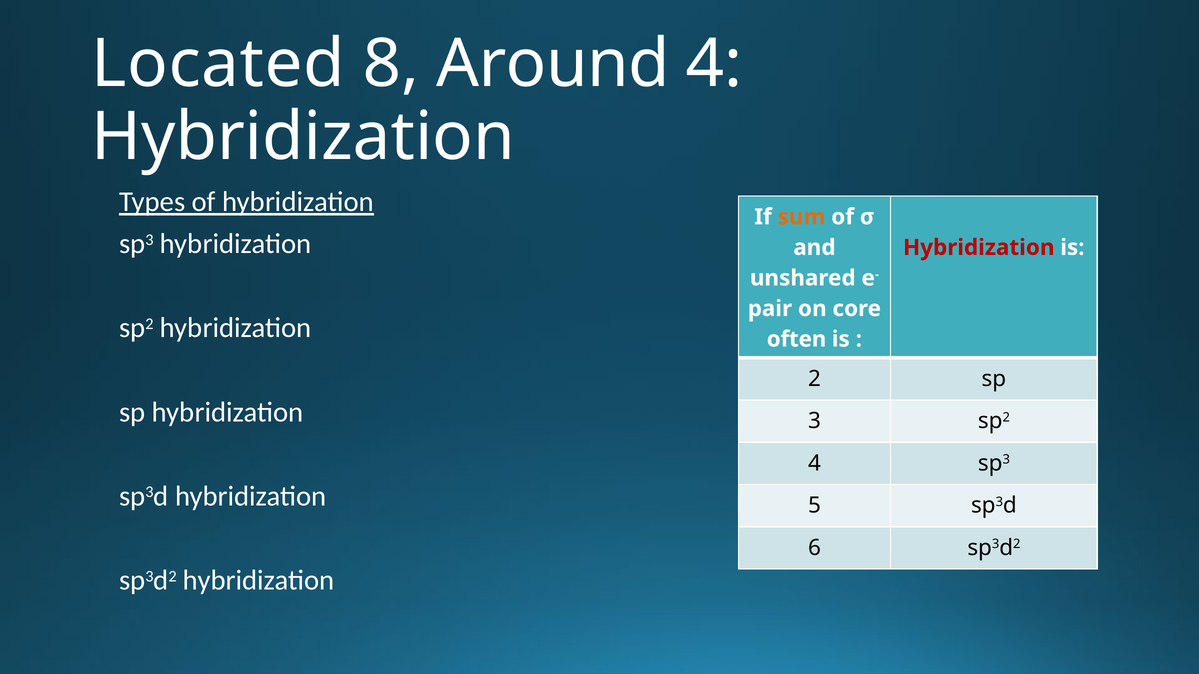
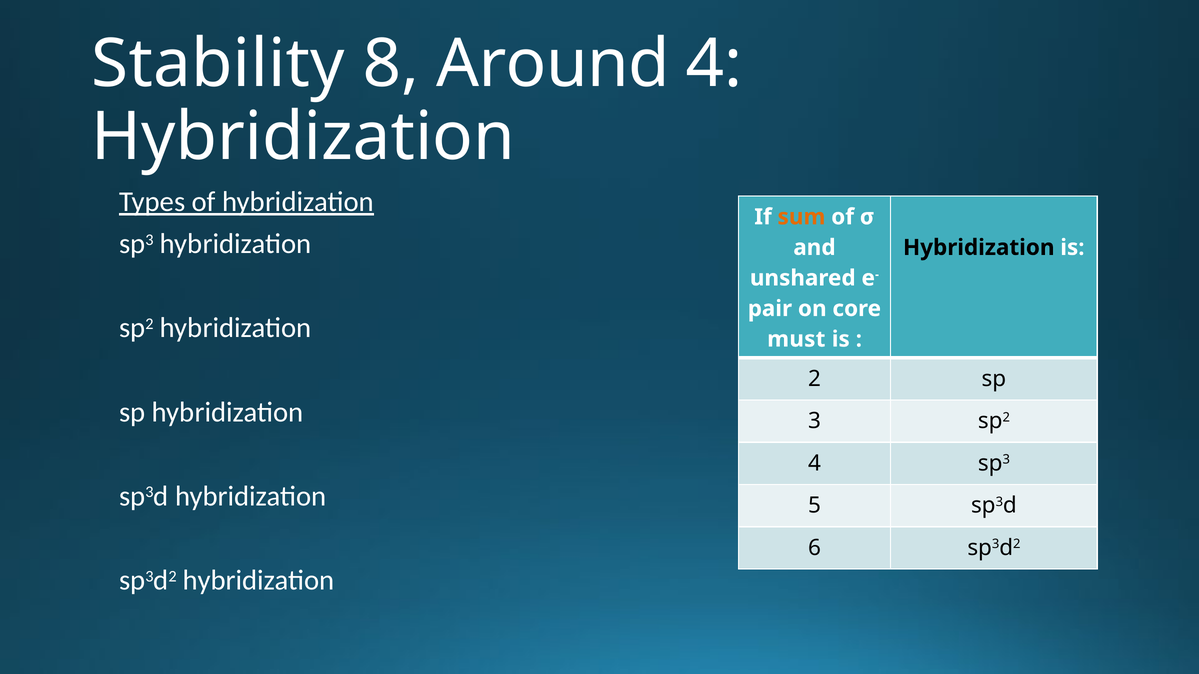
Located: Located -> Stability (218, 64)
Hybridization colour: red -> black (979, 248)
often: often -> must (796, 339)
